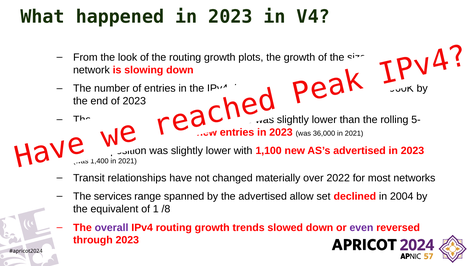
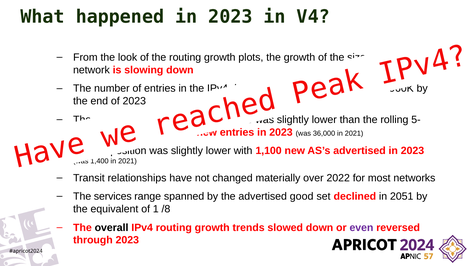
allow: allow -> good (302, 197)
2004: 2004 -> 2051 (402, 197)
overall colour: purple -> black (112, 228)
